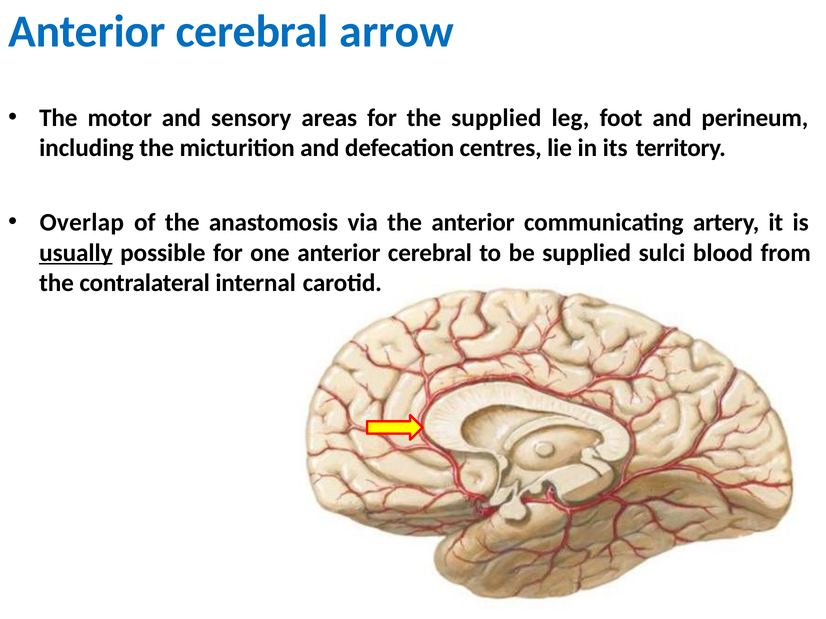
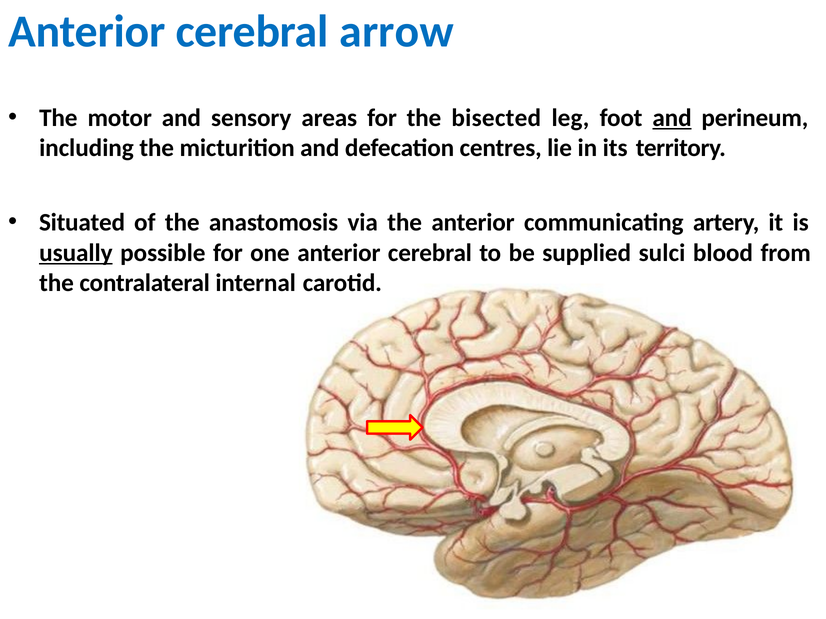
the supplied: supplied -> bisected (496, 118)
and underline: none -> present (672, 118)
Overlap: Overlap -> Situated (82, 223)
